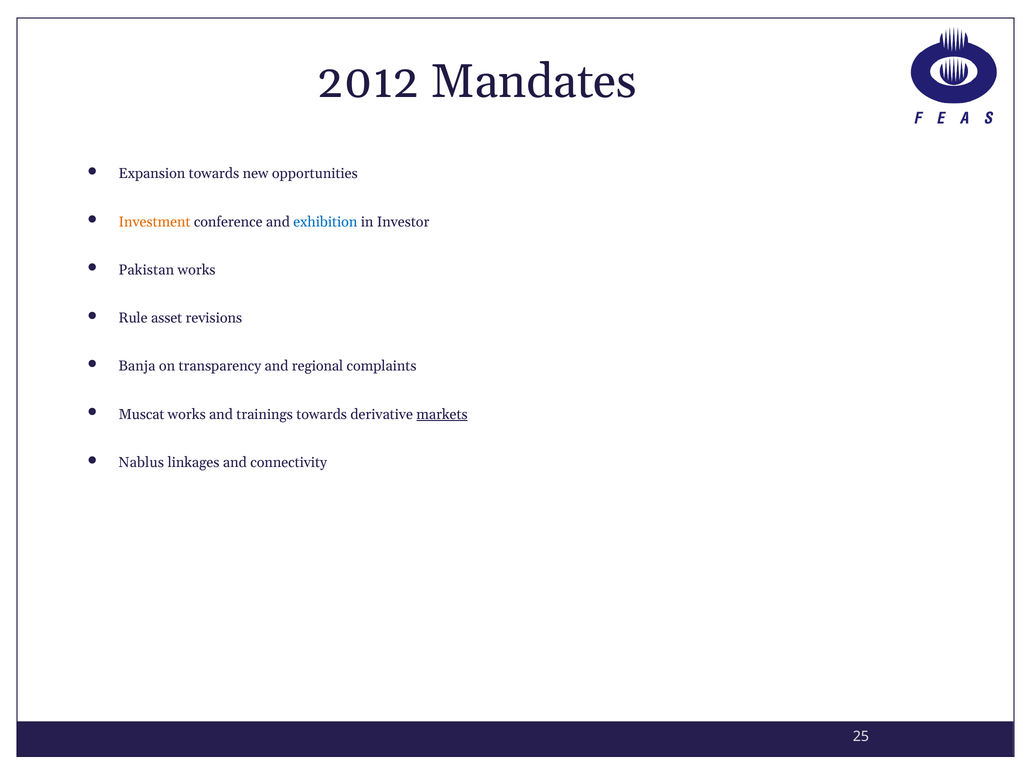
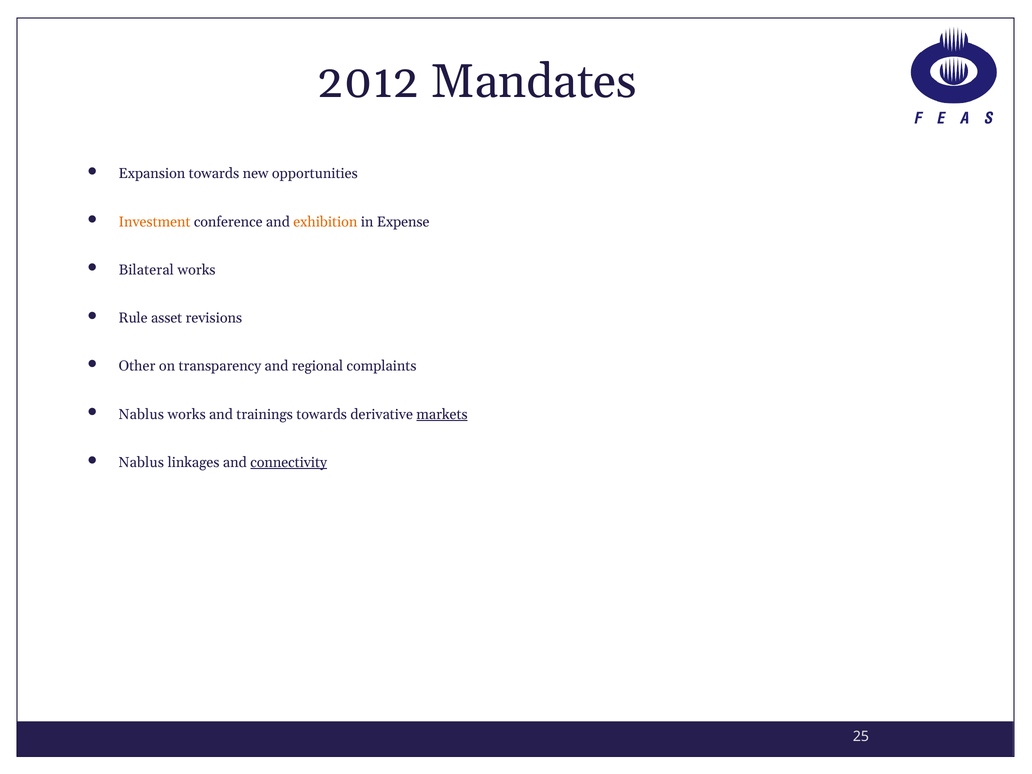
exhibition colour: blue -> orange (325, 222)
Investor: Investor -> Expense (403, 222)
Pakistan: Pakistan -> Bilateral (146, 270)
Banja: Banja -> Other (137, 366)
Muscat: Muscat -> Nablus (141, 414)
connectivity underline: none -> present (289, 463)
